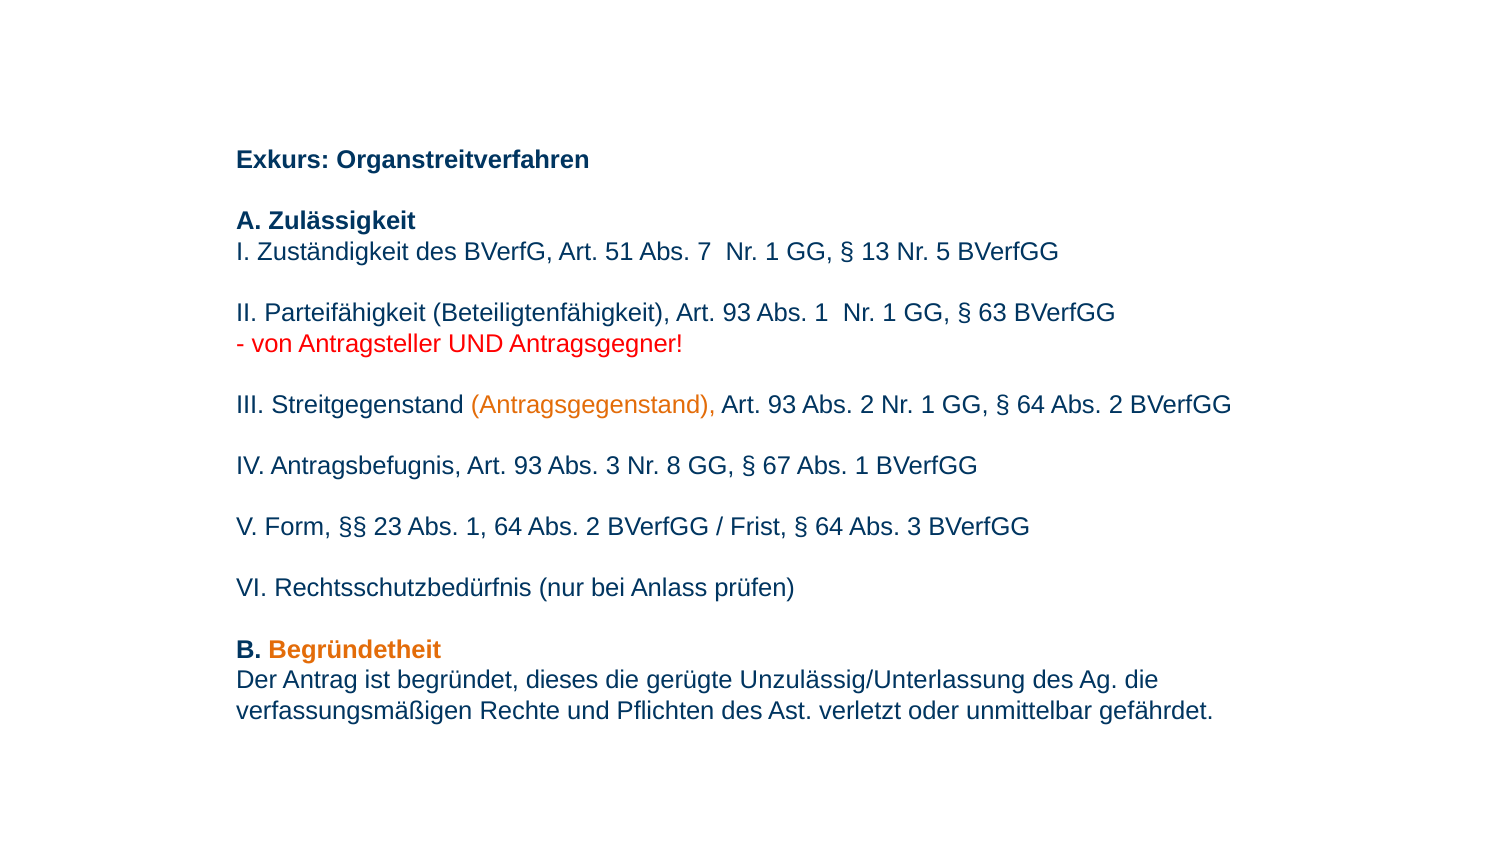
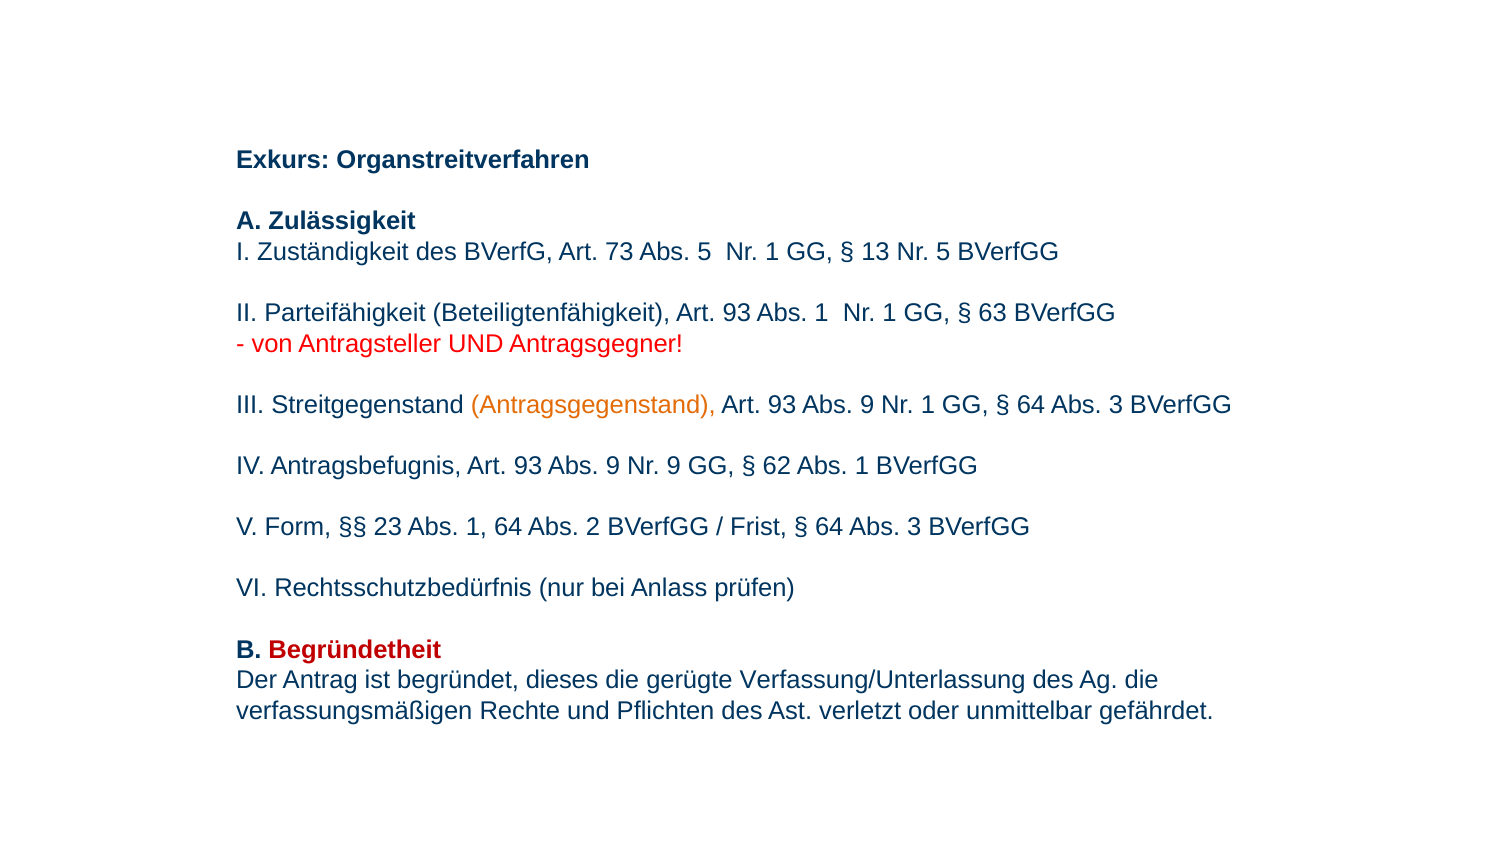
51: 51 -> 73 (619, 252)
Abs 7: 7 -> 5 (704, 252)
2: 2 -> 9 (867, 405)
2: 2 -> 3 (1116, 405)
3: 3 -> 9 (613, 466)
Nr 8: 8 -> 9 (674, 466)
67: 67 -> 62 (777, 466)
Begründetheit colour: orange -> red (355, 650)
Unzulässig/Unterlassung: Unzulässig/Unterlassung -> Verfassung/Unterlassung (883, 680)
